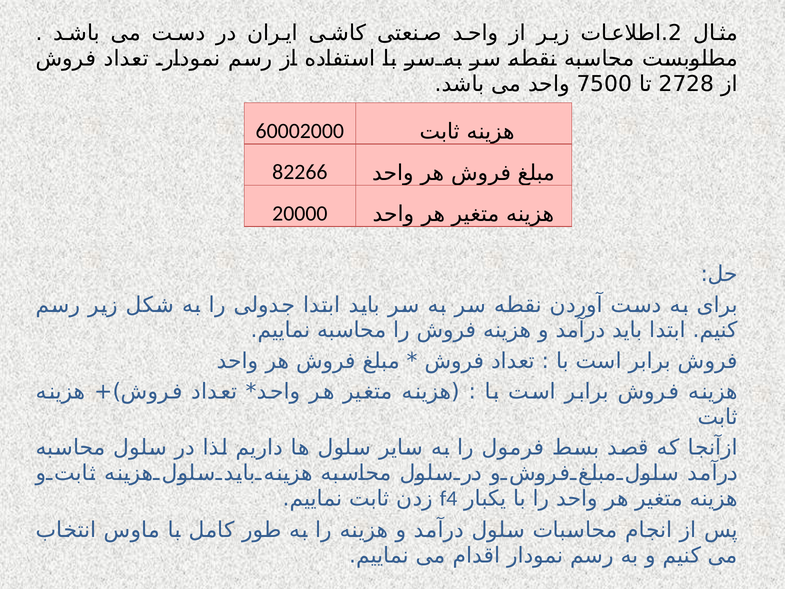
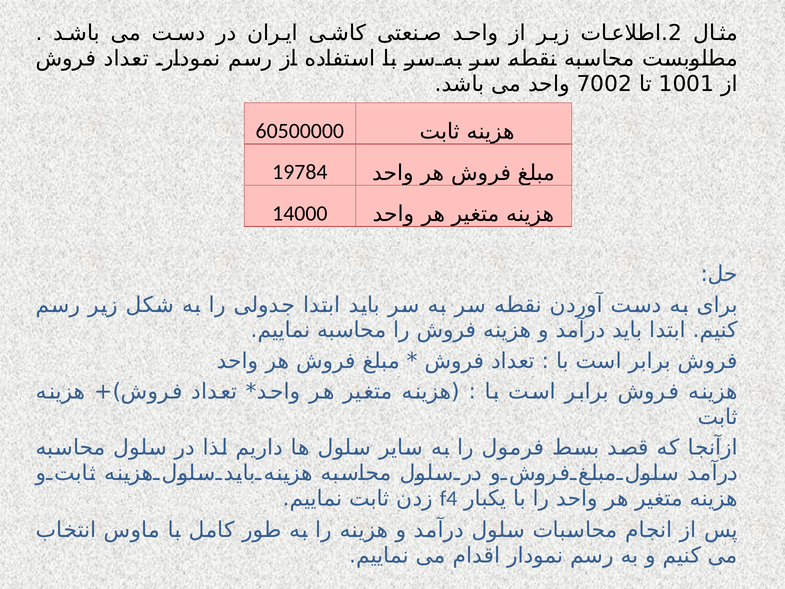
7500: 7500 -> 7002 (604, 84)
2728: 2728 -> 1001 (686, 84)
60002000: 60002000 -> 60500000 (300, 131)
82266: 82266 -> 19784 (300, 172)
20000: 20000 -> 14000 (300, 213)
